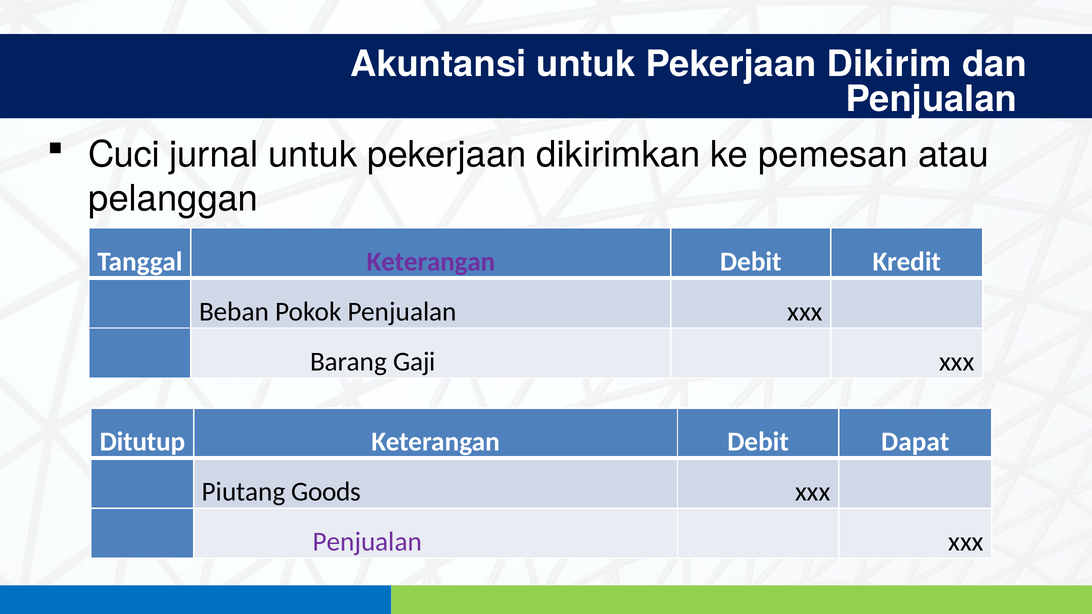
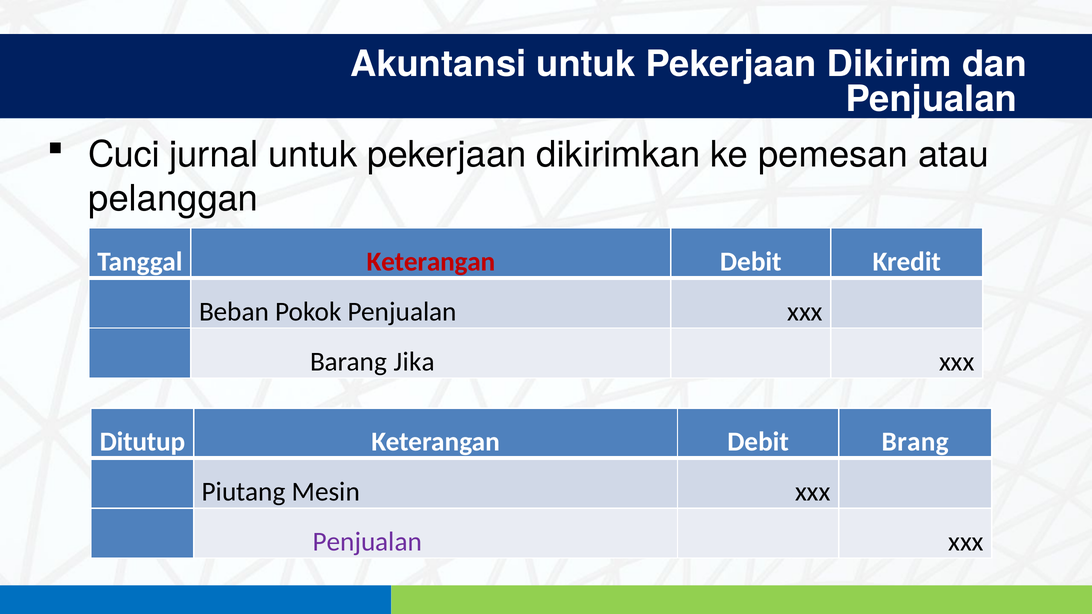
Keterangan colour: purple -> red (431, 262)
Gaji: Gaji -> Jika (414, 362)
Dapat: Dapat -> Brang (915, 442)
Goods: Goods -> Mesin (326, 492)
